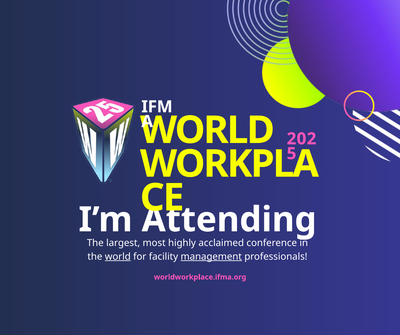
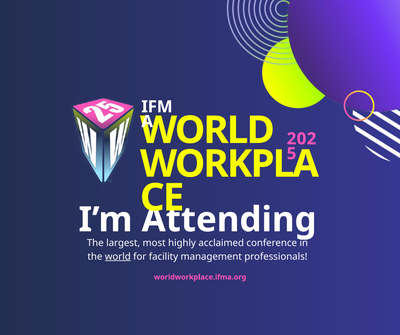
management underline: present -> none (211, 257)
